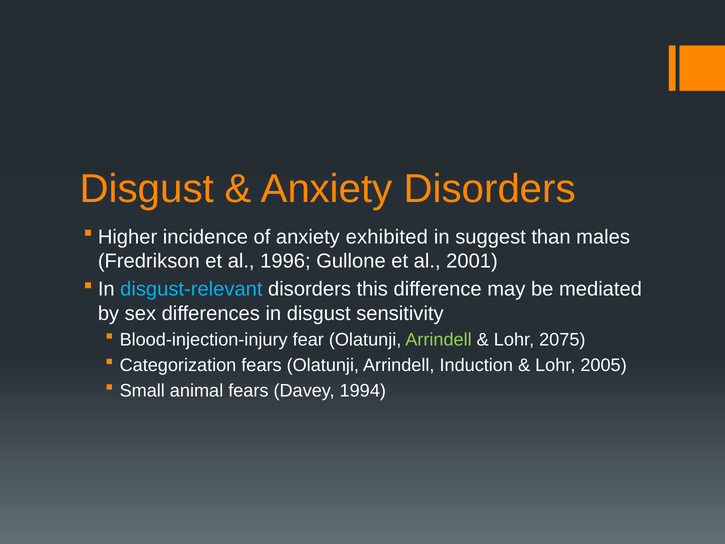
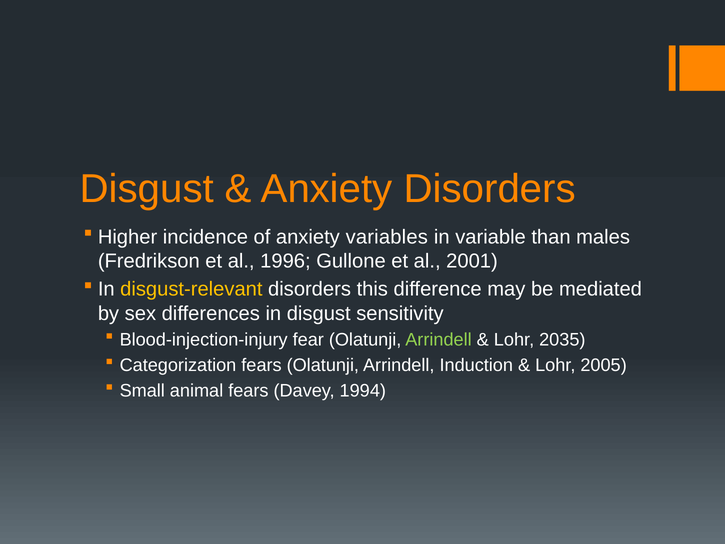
exhibited: exhibited -> variables (387, 237)
suggest: suggest -> variable (491, 237)
disgust-relevant colour: light blue -> yellow (191, 289)
2075: 2075 -> 2035 (562, 340)
